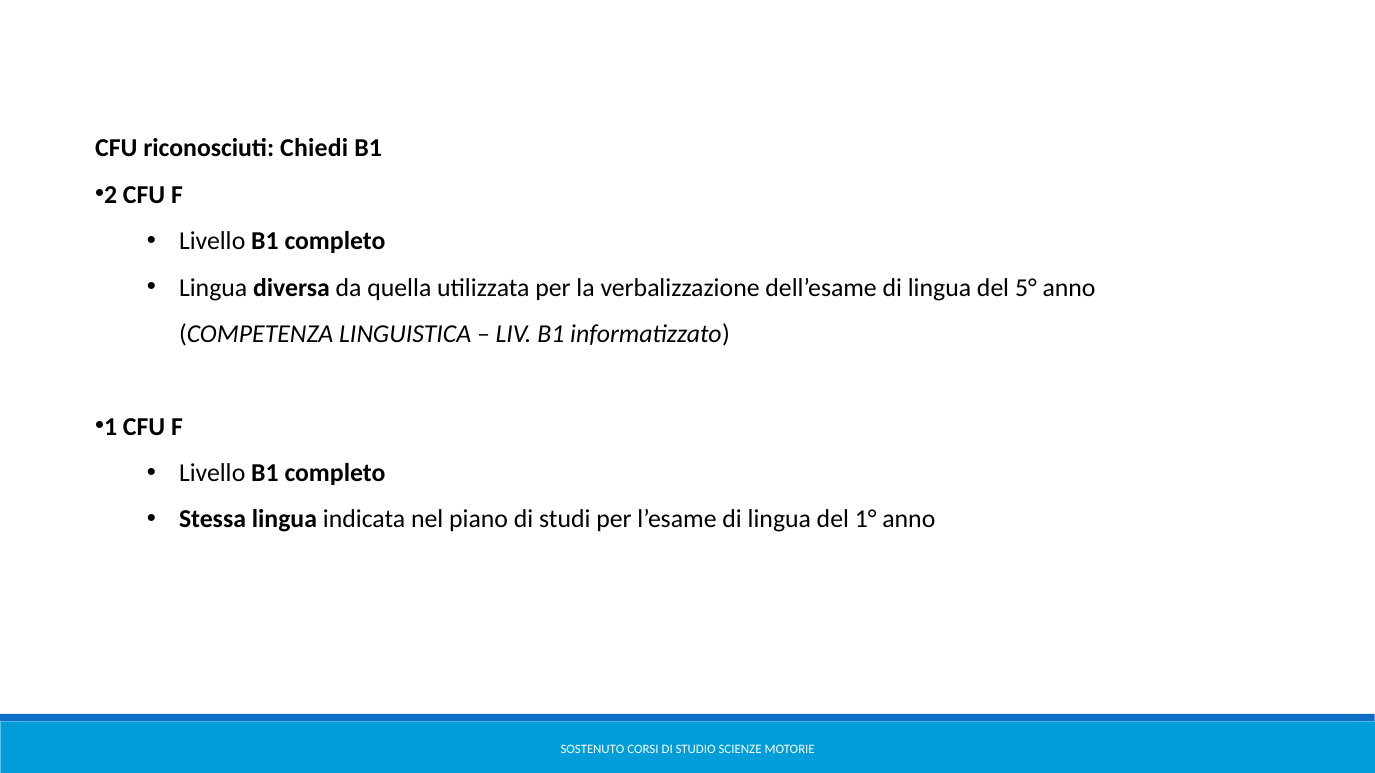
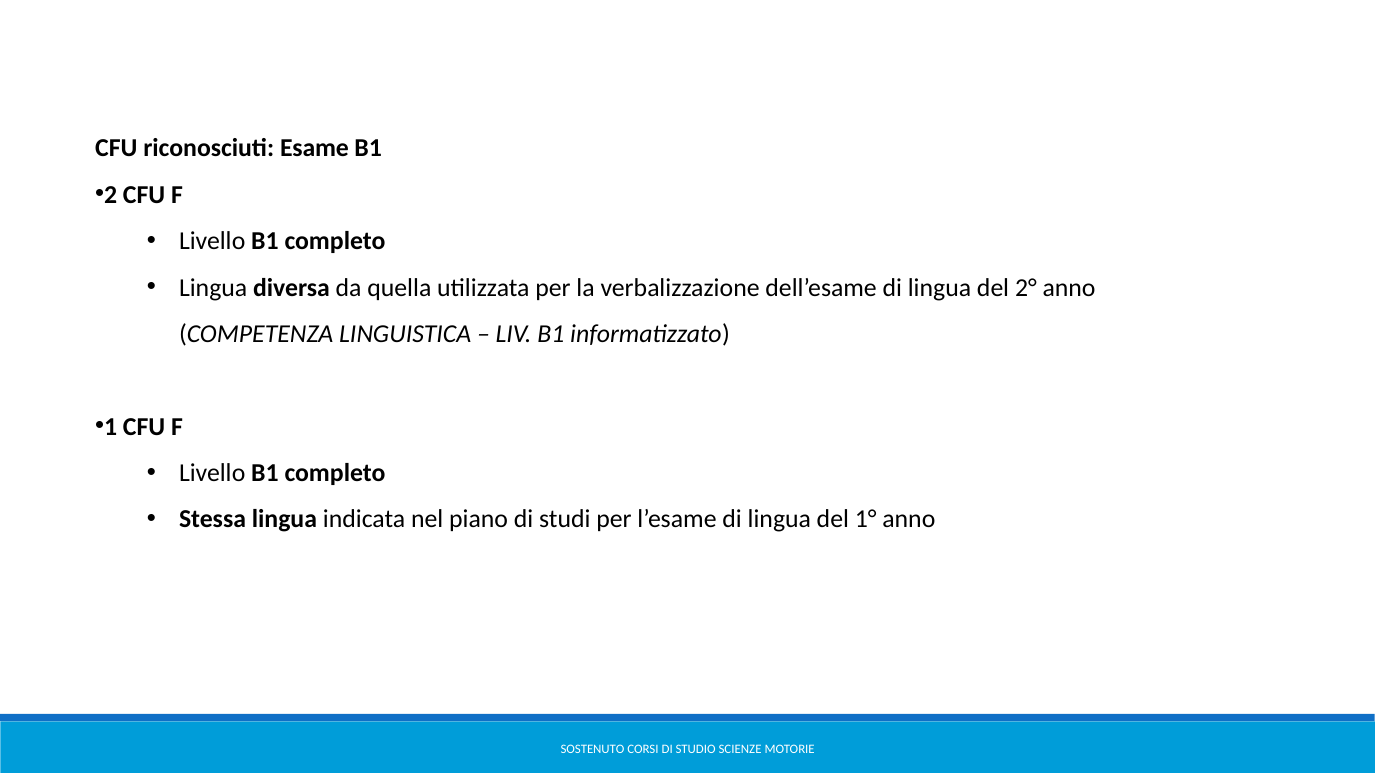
Chiedi: Chiedi -> Esame (314, 148)
5°: 5° -> 2° (1026, 288)
